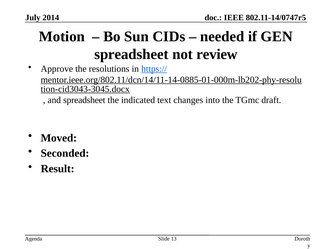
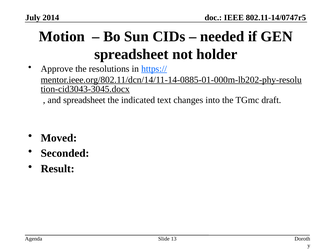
review: review -> holder (217, 54)
